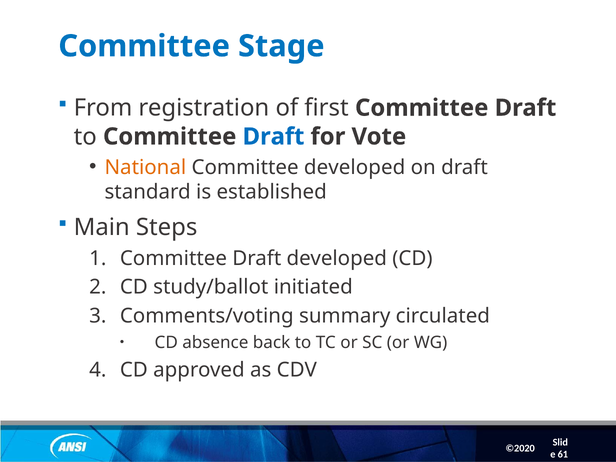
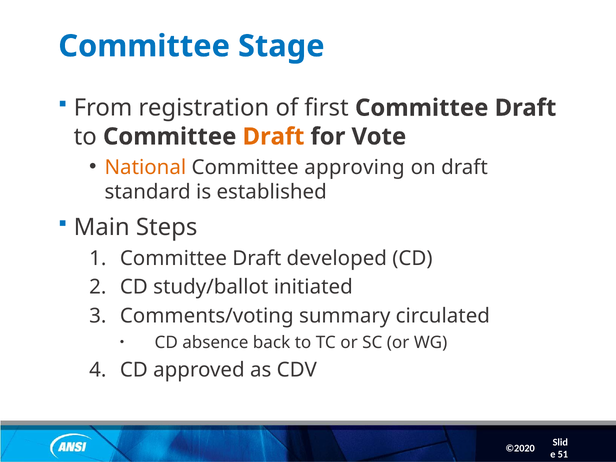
Draft colour: blue -> orange (273, 137)
Committee developed: developed -> approving (355, 167)
61: 61 -> 51 (563, 454)
